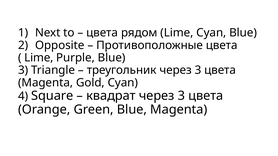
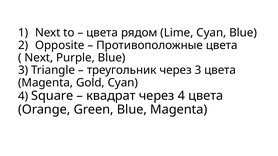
Lime: Lime -> Next (39, 58)
квадрат через 3: 3 -> 4 (181, 96)
